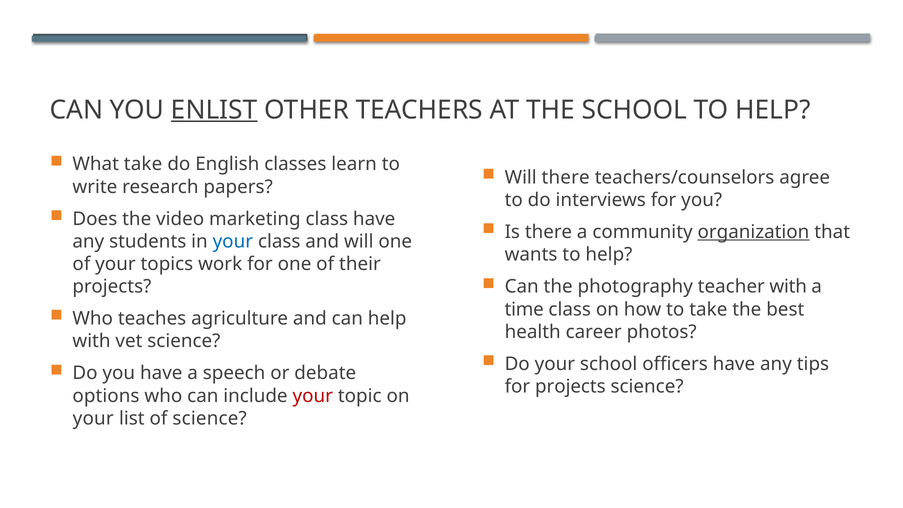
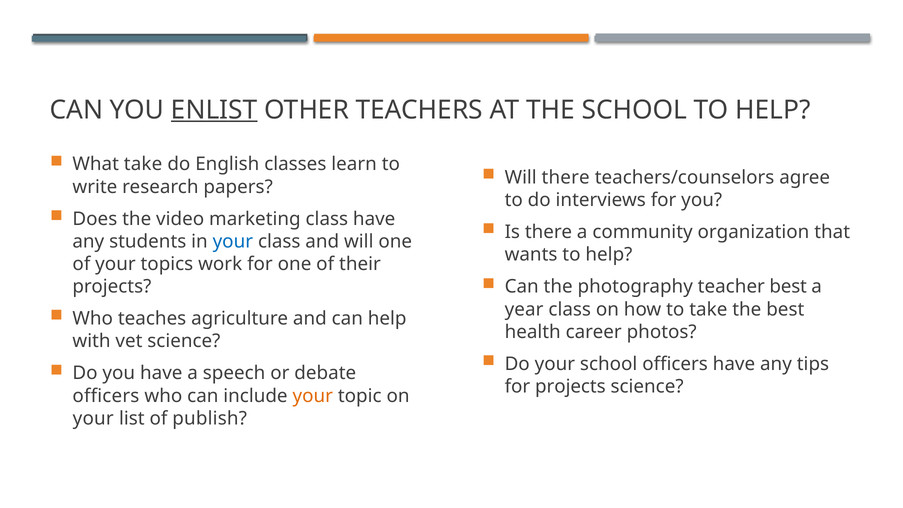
organization underline: present -> none (753, 232)
teacher with: with -> best (788, 287)
time: time -> year (524, 309)
options: options -> officers (106, 396)
your colour: red -> orange (313, 396)
of science: science -> publish (210, 418)
